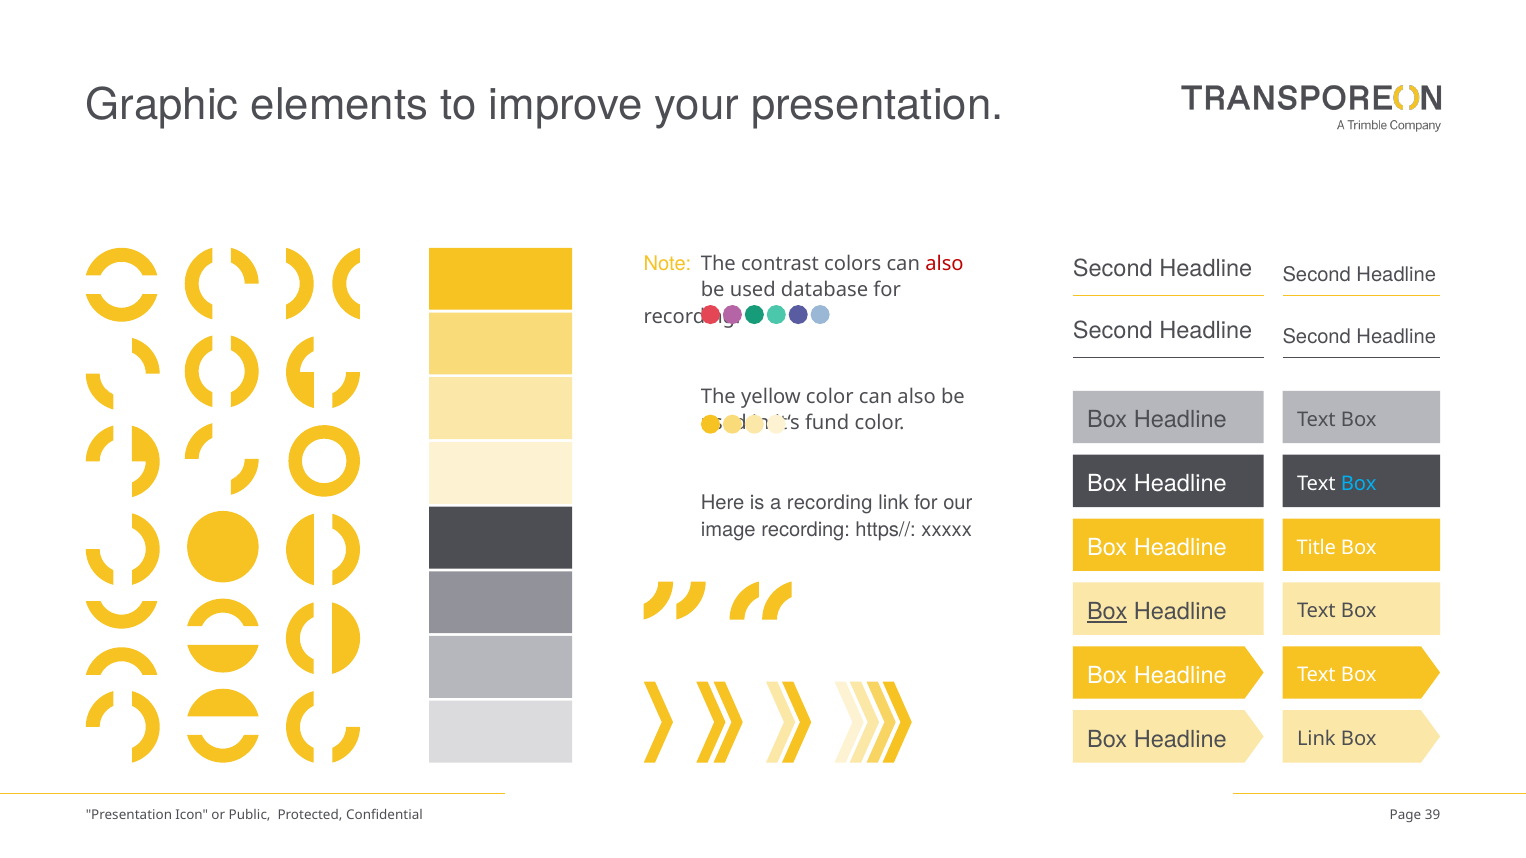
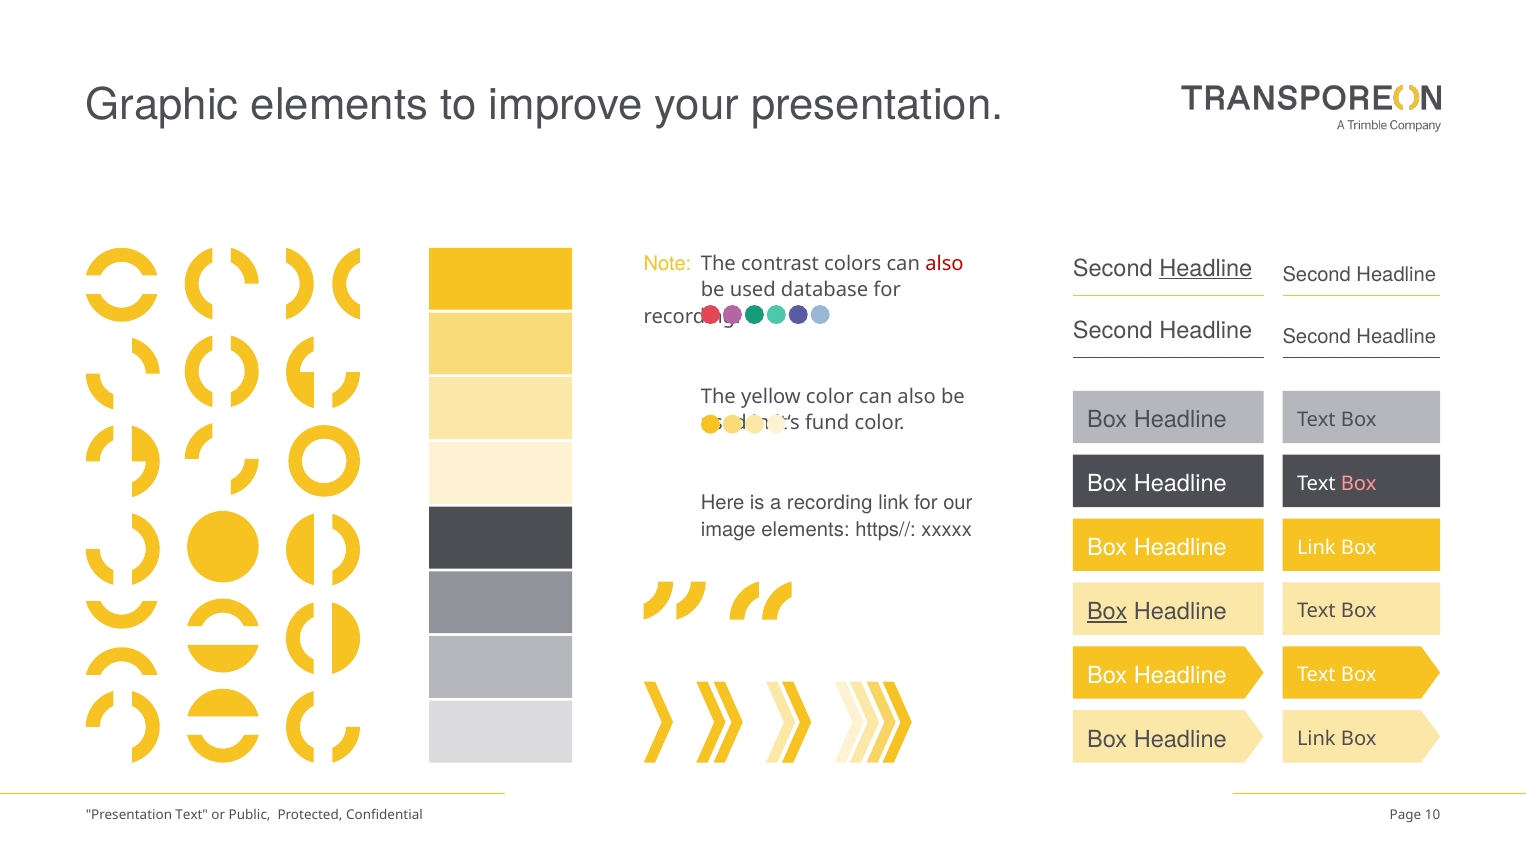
Headline underline: none -> present (1206, 269)
Box colour: light blue -> pink (1359, 484)
image recording: recording -> elements (806, 530)
Title: Title -> Link (1316, 548)
Icon: Icon -> Text (192, 815)
39: 39 -> 10 (1433, 815)
